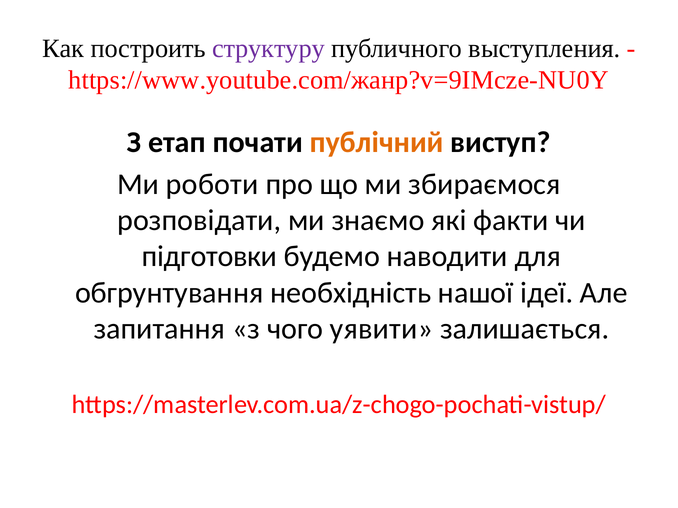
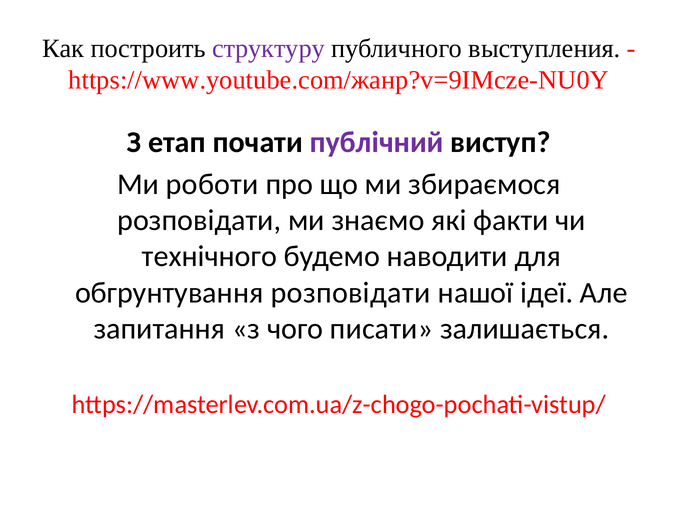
публічний colour: orange -> purple (377, 142)
підготовки: підготовки -> технічного (209, 257)
обгрунтування необхідність: необхідність -> розповідати (351, 293)
уявити: уявити -> писати (382, 329)
